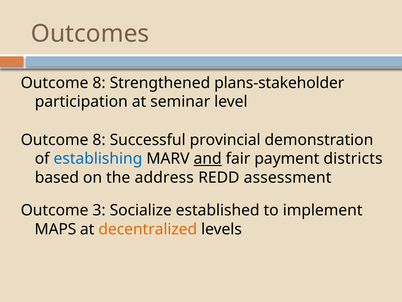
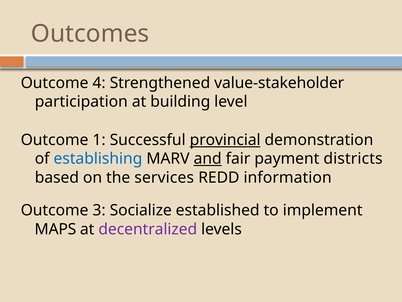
8: 8 -> 4 (99, 83)
plans-stakeholder: plans-stakeholder -> value-stakeholder (279, 83)
seminar: seminar -> building (180, 101)
8: 8 -> 1 (99, 140)
provincial underline: none -> present (225, 140)
address: address -> services (164, 177)
assessment: assessment -> information (288, 177)
decentralized colour: orange -> purple (148, 229)
